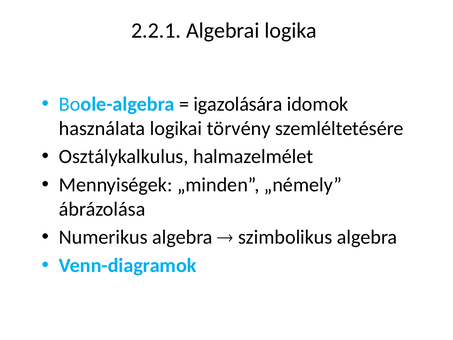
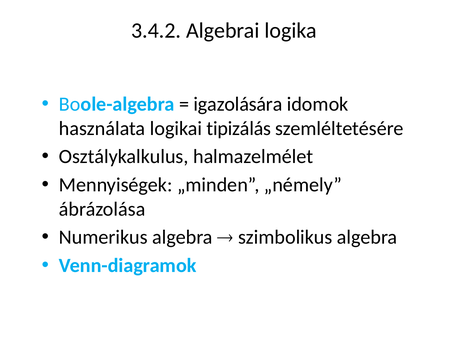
2.2.1: 2.2.1 -> 3.4.2 (156, 31)
törvény: törvény -> tipizálás (239, 128)
